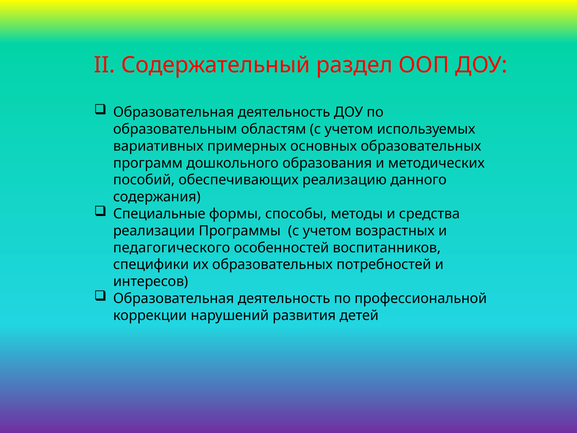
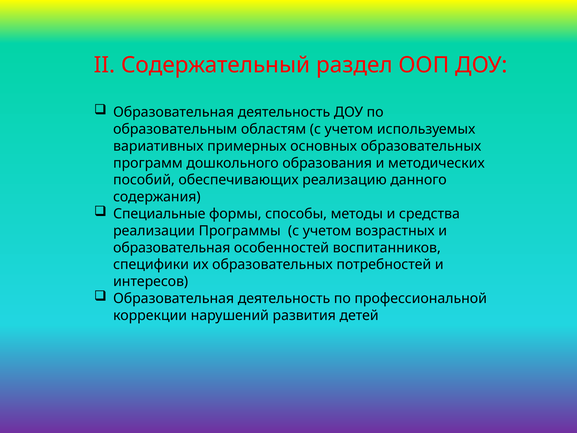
педагогического: педагогического -> образовательная (172, 248)
